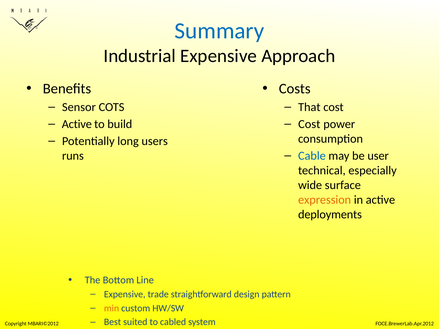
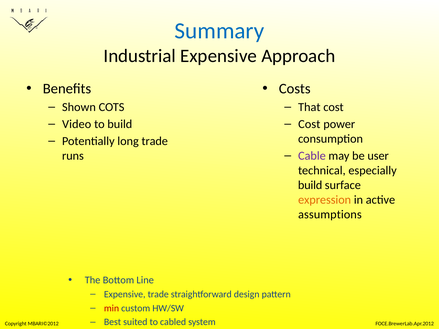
Sensor: Sensor -> Shown (79, 107)
Active: Active -> Video (77, 124)
long users: users -> trade (155, 141)
Cable colour: blue -> purple (312, 156)
wide: wide -> build (310, 185)
deployments: deployments -> assumptions (330, 215)
min colour: orange -> red (112, 308)
